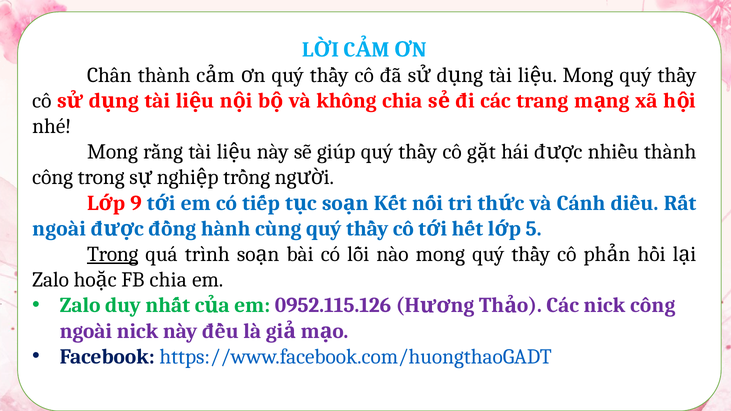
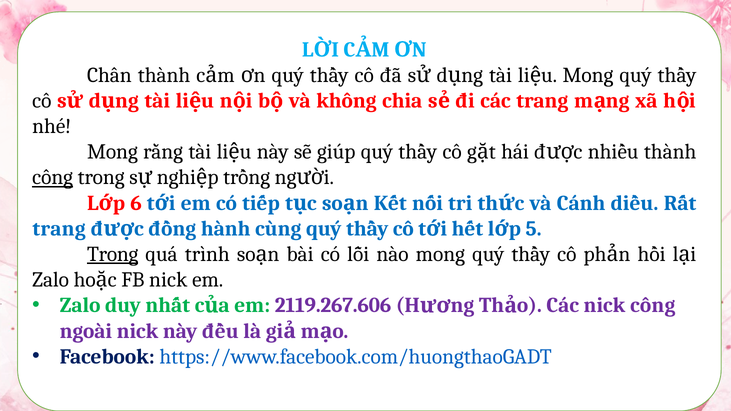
công underline: none -> present (53, 178)
9: 9 -> 6 (136, 203)
ngoài: ngoài -> trang (59, 229)
FB chia: chia -> nick (168, 280)
0952.115.126: 0952.115.126 -> 2119.267.606 (333, 306)
